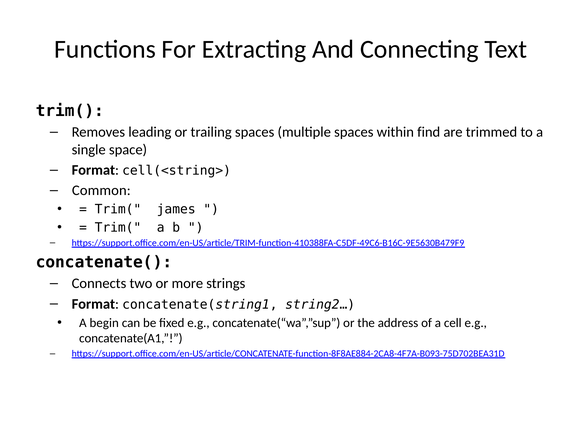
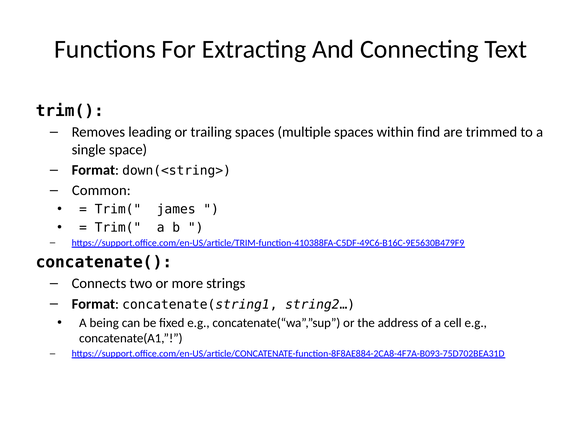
cell(<string>: cell(<string> -> down(<string> (177, 170)
begin: begin -> being (104, 322)
